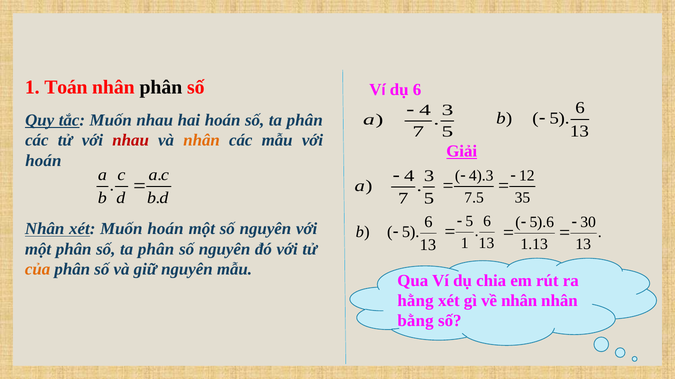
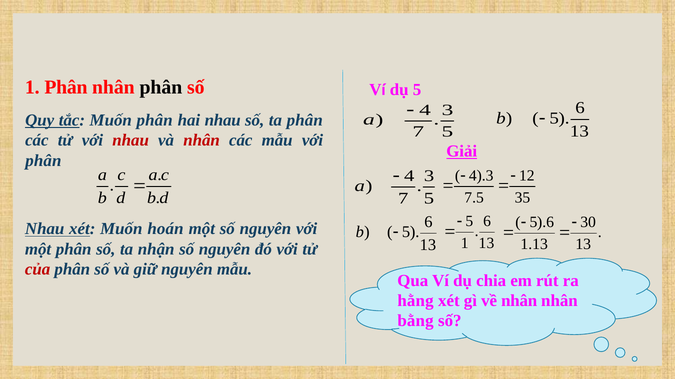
1 Toán: Toán -> Phân (66, 87)
dụ 6: 6 -> 5 (417, 90)
Muốn nhau: nhau -> phân (155, 120)
hai hoán: hoán -> nhau (223, 120)
nhân colour: orange -> red (202, 140)
hoán: hoán -> phân (43, 161)
Nhân: Nhân -> Nhau (45, 229)
phân số ta phân: phân -> nhận (156, 249)
của colour: orange -> red (38, 270)
